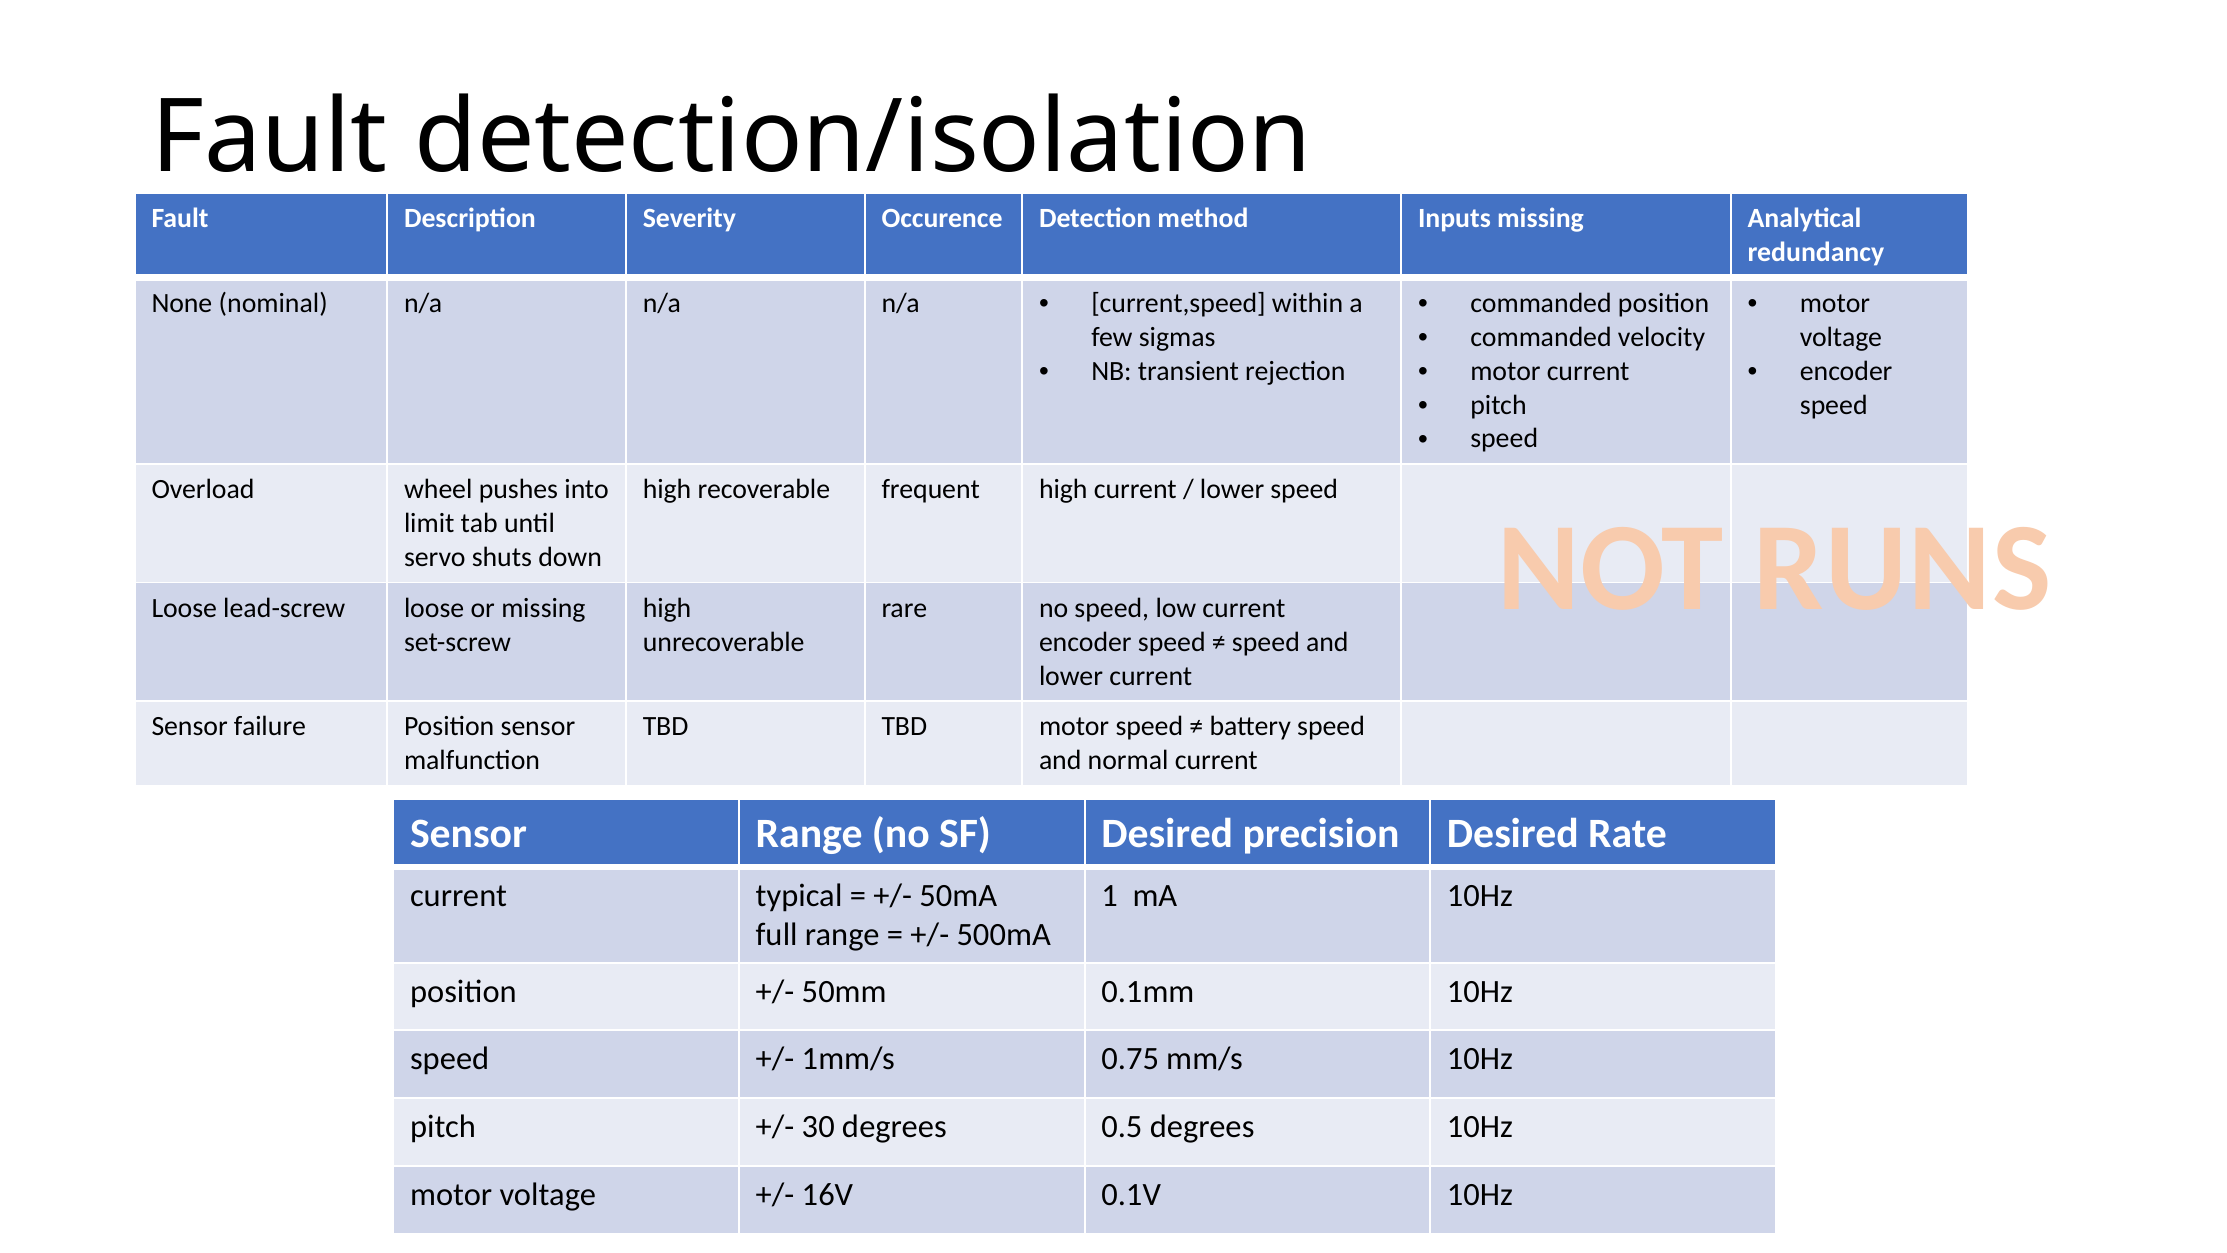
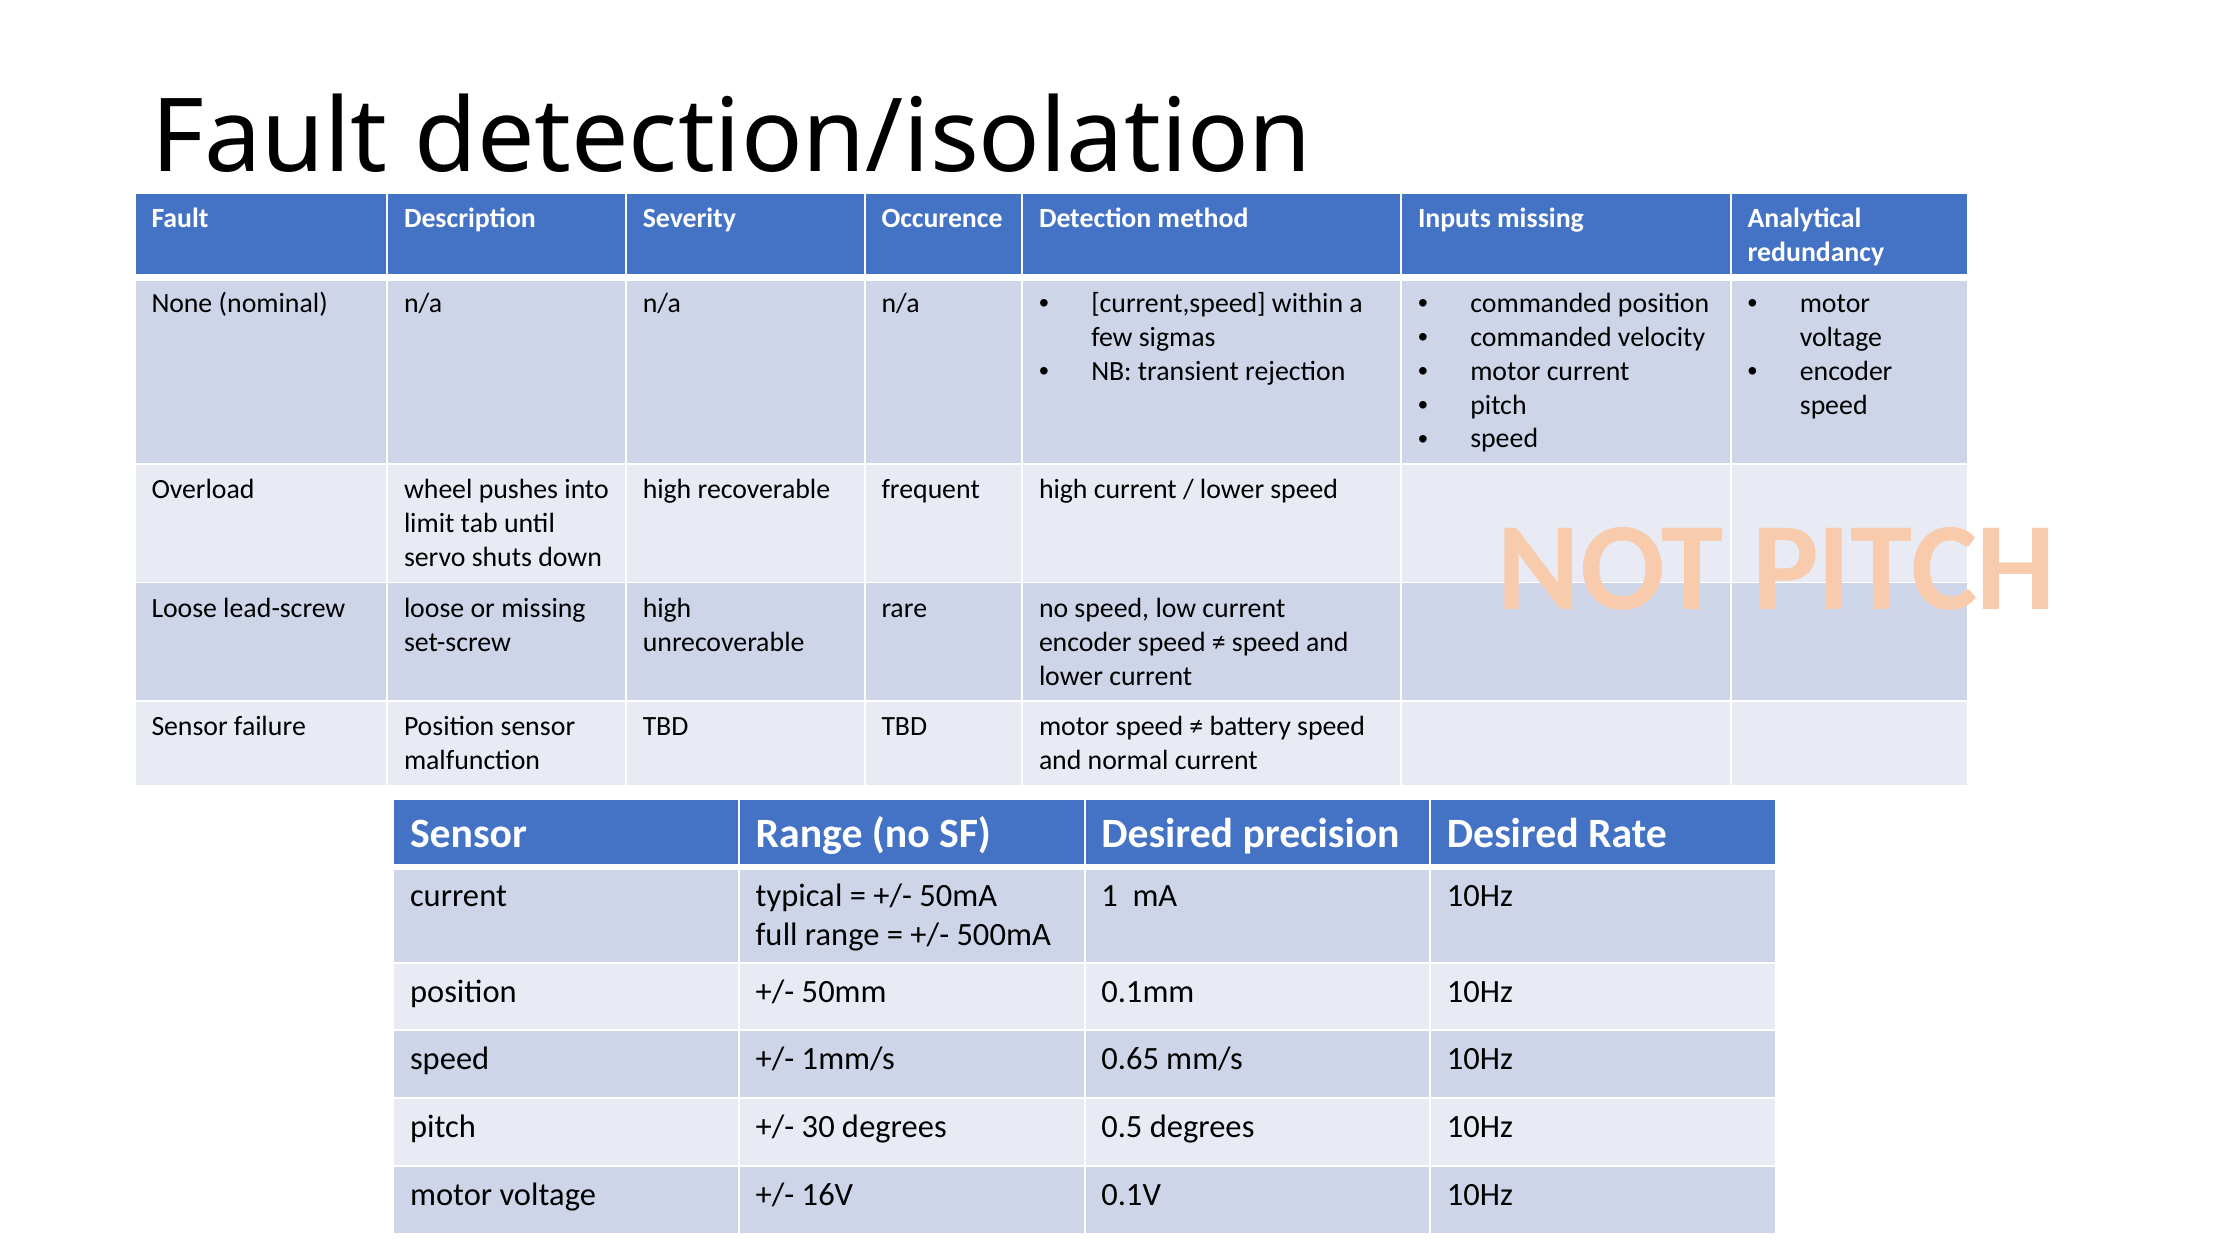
NOT RUNS: RUNS -> PITCH (1904, 568)
0.75: 0.75 -> 0.65 (1130, 1059)
